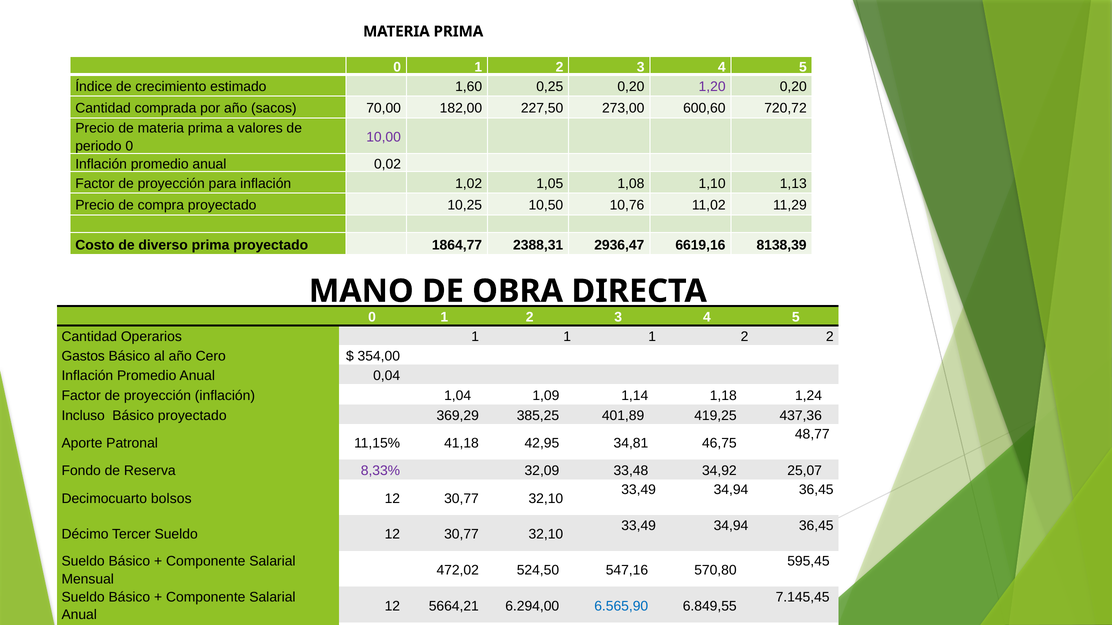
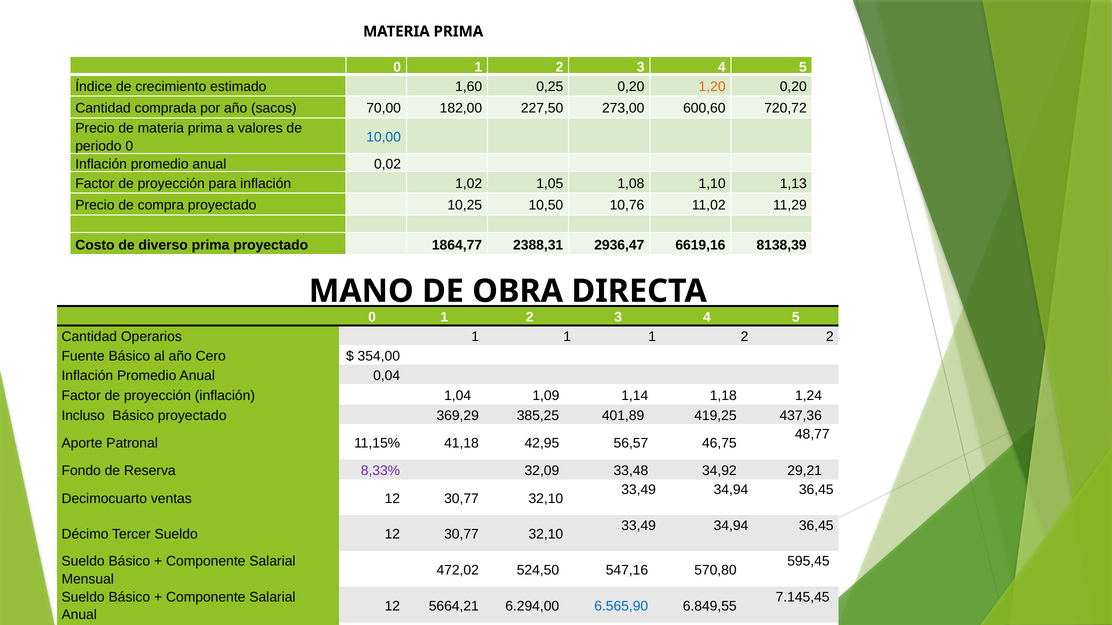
1,20 colour: purple -> orange (712, 87)
10,00 colour: purple -> blue (384, 137)
Gastos: Gastos -> Fuente (83, 357)
34,81: 34,81 -> 56,57 (631, 444)
25,07: 25,07 -> 29,21 (805, 471)
bolsos: bolsos -> ventas (171, 499)
